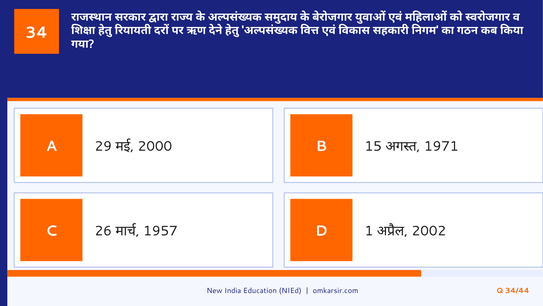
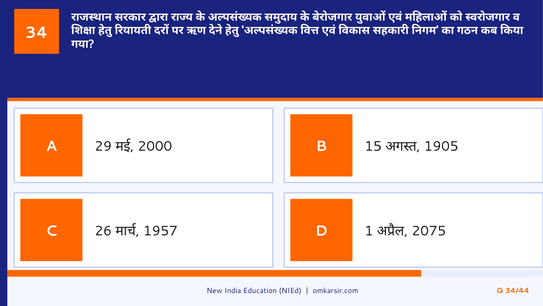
1971: 1971 -> 1905 (441, 146)
2002: 2002 -> 2075 (429, 231)
